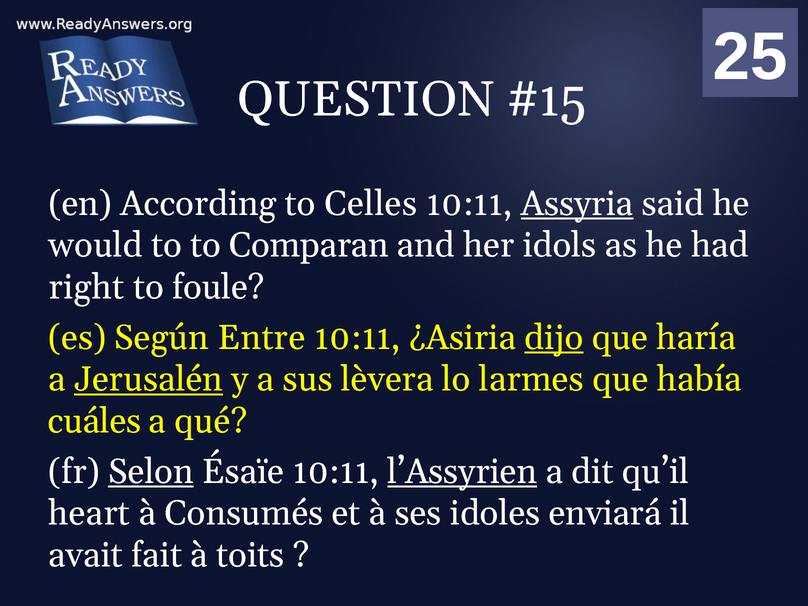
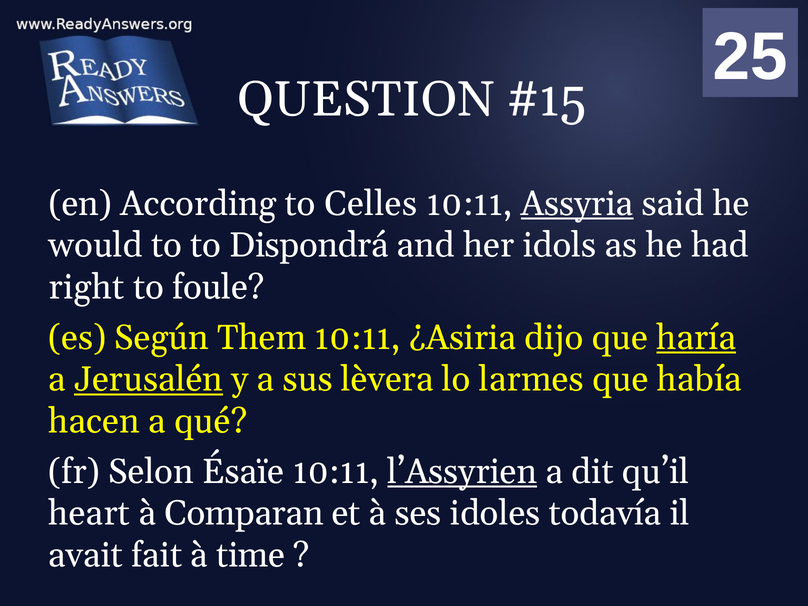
Comparan: Comparan -> Dispondrá (309, 245)
Entre: Entre -> Them (262, 338)
dijo underline: present -> none (554, 338)
haría underline: none -> present (696, 338)
cuáles: cuáles -> hacen (94, 421)
Selon underline: present -> none (151, 472)
Consumés: Consumés -> Comparan (244, 513)
enviará: enviará -> todavía (605, 513)
toits: toits -> time (251, 555)
